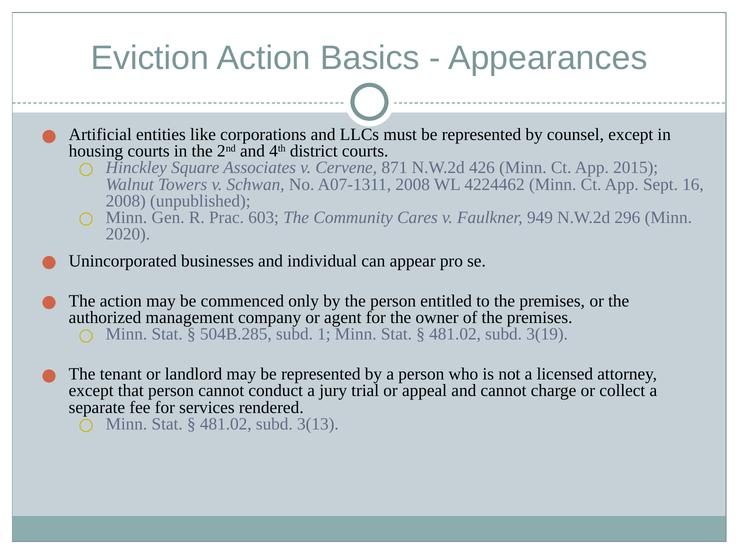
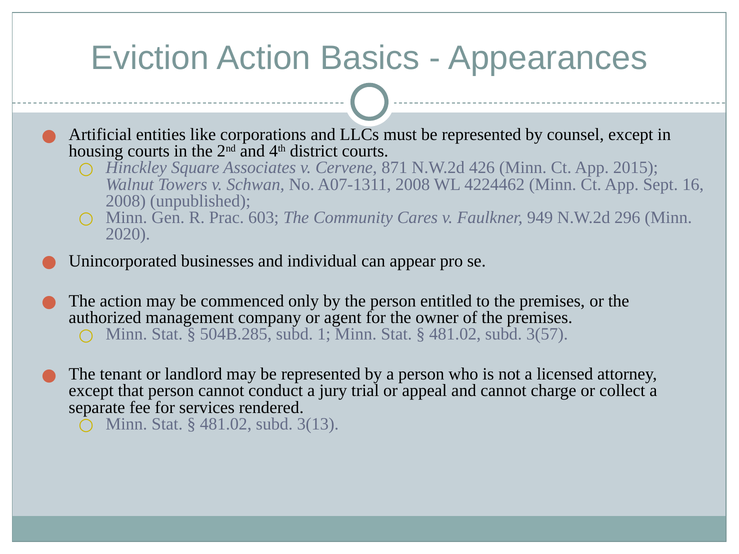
3(19: 3(19 -> 3(57 (547, 334)
